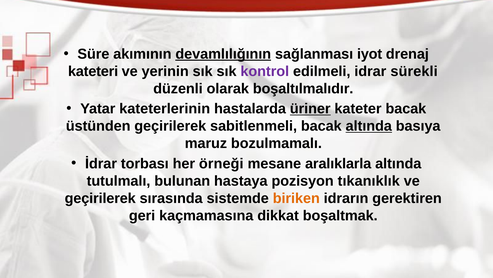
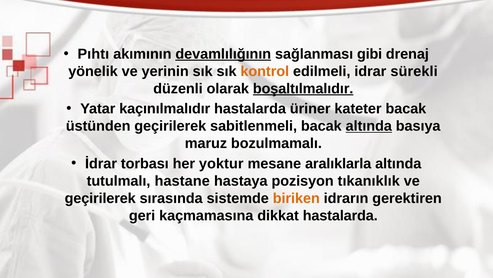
Süre: Süre -> Pıhtı (93, 54)
iyot: iyot -> gibi (370, 54)
kateteri: kateteri -> yönelik (93, 71)
kontrol colour: purple -> orange (265, 71)
boşaltılmalıdır underline: none -> present (303, 88)
kateterlerinin: kateterlerinin -> kaçınılmalıdır (165, 109)
üriner underline: present -> none (310, 109)
örneği: örneği -> yoktur (221, 163)
bulunan: bulunan -> hastane (182, 181)
dikkat boşaltmak: boşaltmak -> hastalarda (340, 215)
